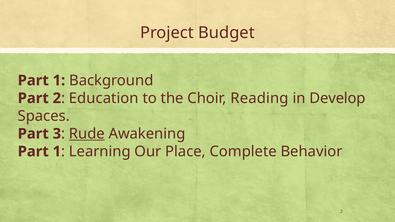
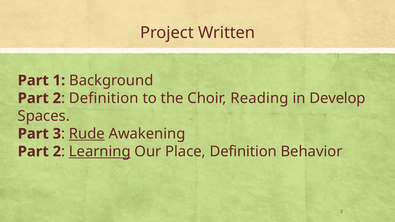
Budget: Budget -> Written (227, 33)
Education: Education -> Definition (104, 98)
1: 1 -> 2 (57, 152)
Learning underline: none -> present (100, 152)
Place Complete: Complete -> Definition (243, 152)
